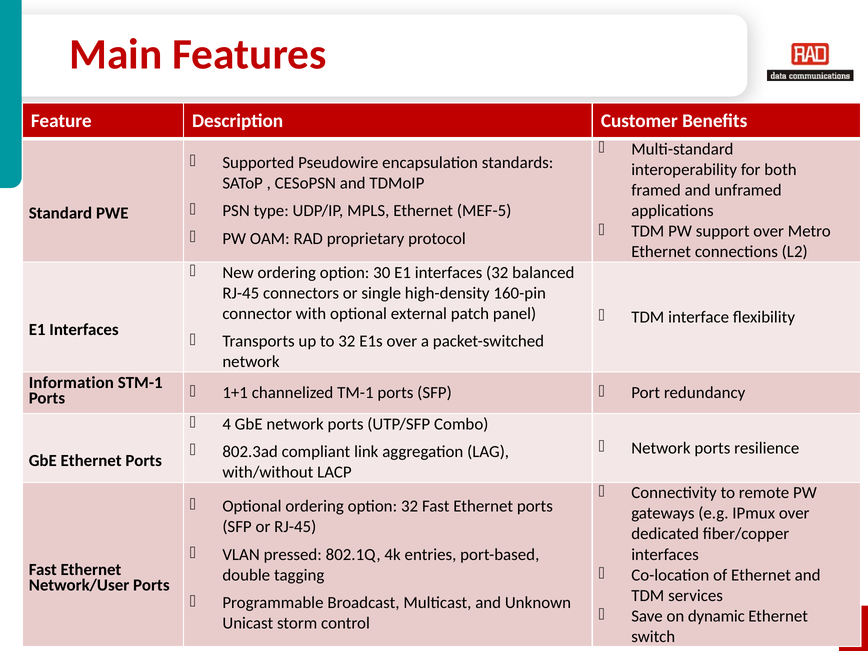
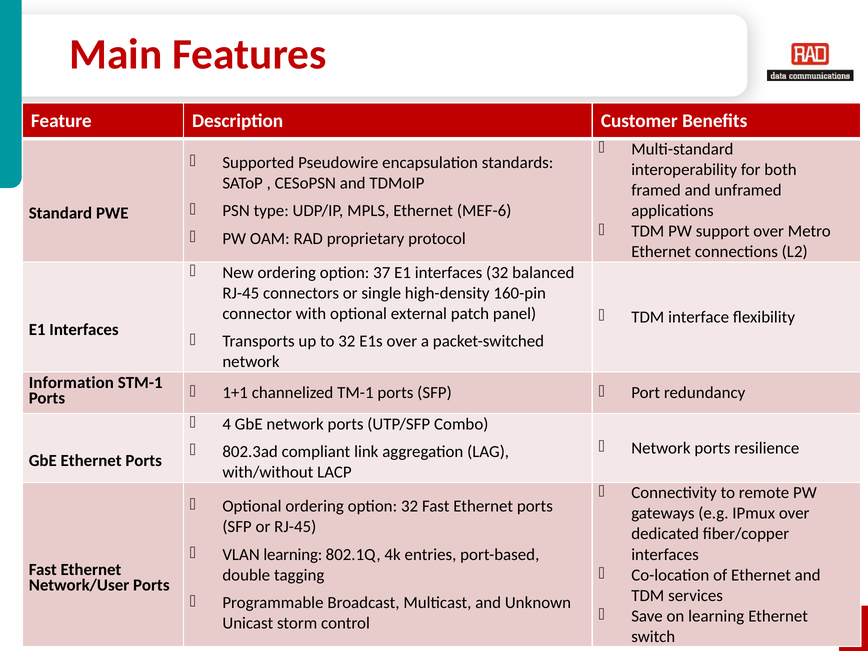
MEF-5: MEF-5 -> MEF-6 (484, 211)
option 30: 30 -> 37 (382, 272)
VLAN pressed: pressed -> learning (293, 554)
on dynamic: dynamic -> learning (716, 616)
